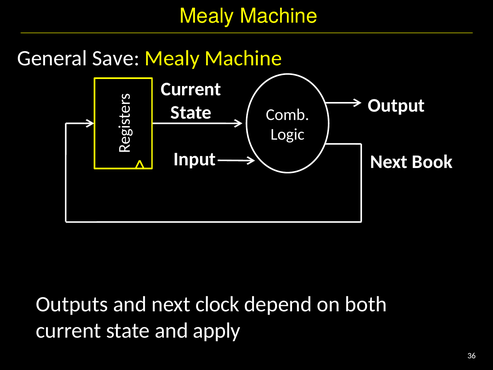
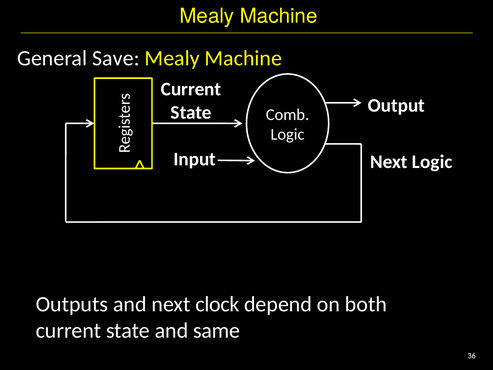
Next Book: Book -> Logic (432, 162)
apply: apply -> same (217, 330)
